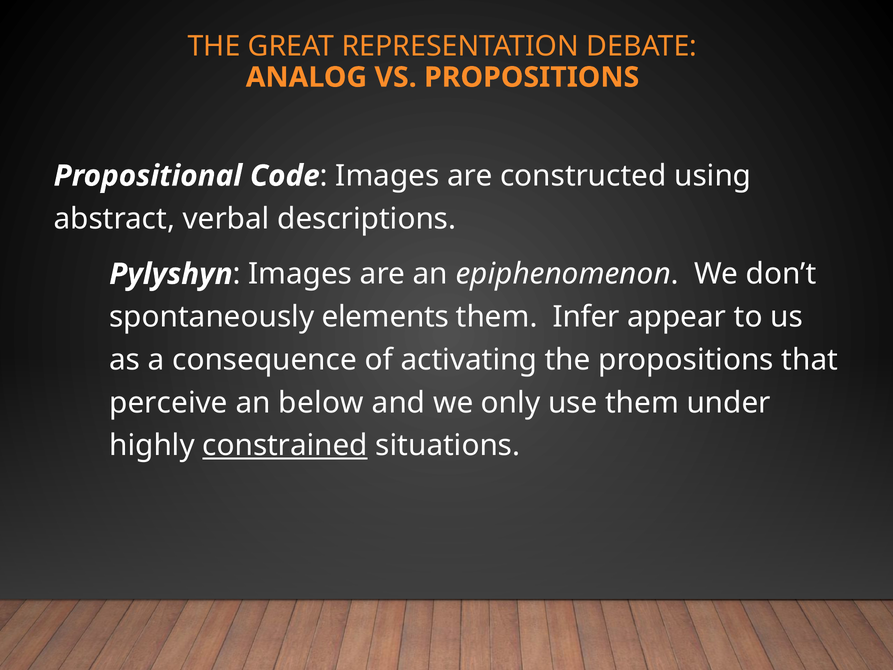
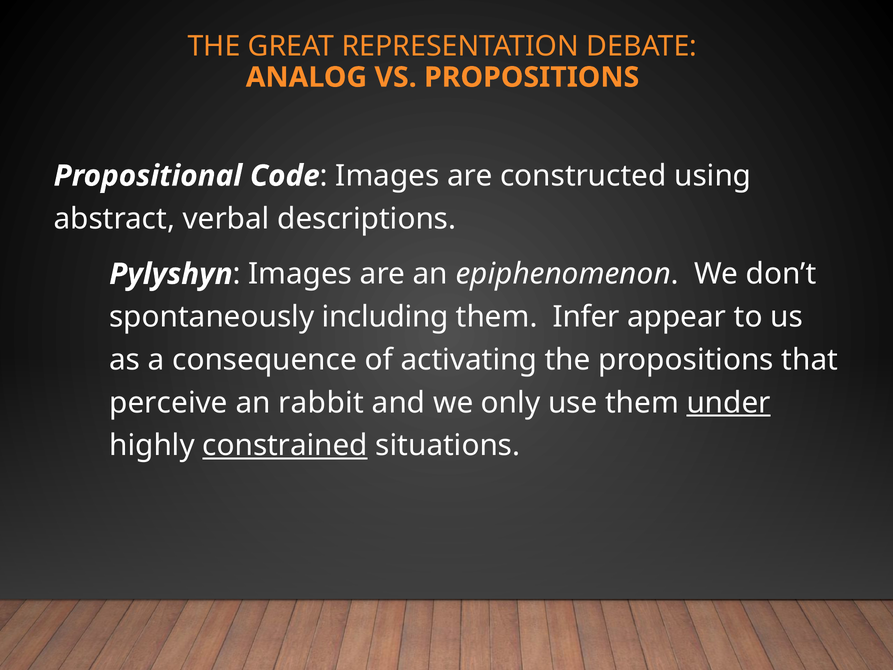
elements: elements -> including (385, 317)
below: below -> rabbit (321, 403)
under underline: none -> present (729, 403)
